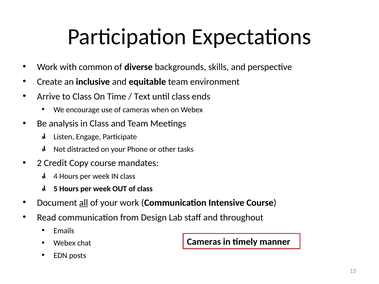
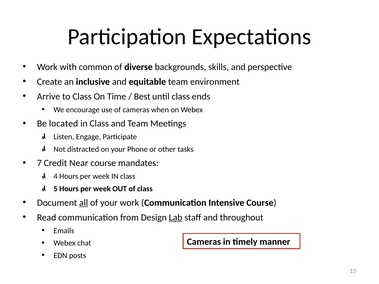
Text: Text -> Best (142, 96)
analysis: analysis -> located (64, 124)
2: 2 -> 7 (39, 163)
Copy: Copy -> Near (79, 163)
Lab underline: none -> present (176, 218)
